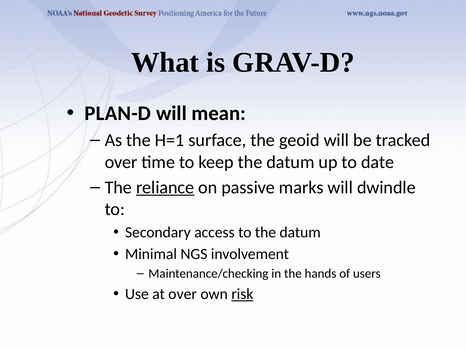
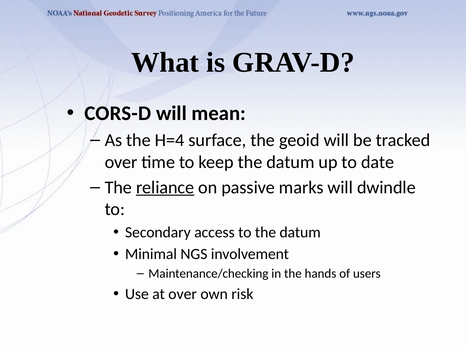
PLAN-D: PLAN-D -> CORS-D (118, 113)
H=1: H=1 -> H=4 (170, 140)
risk underline: present -> none (242, 294)
